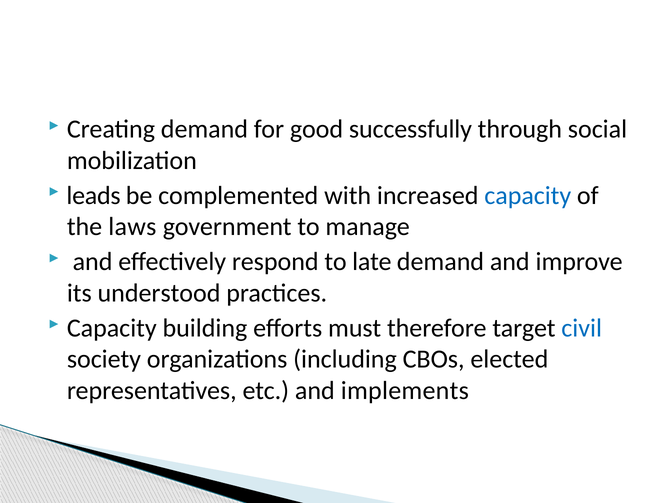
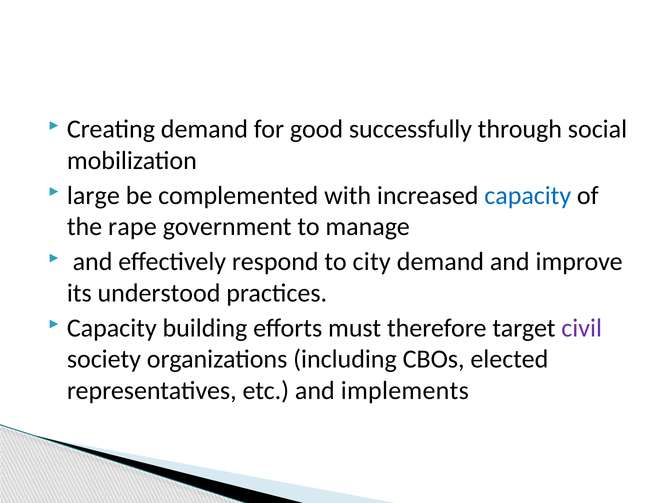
leads: leads -> large (93, 195)
laws: laws -> rape (132, 227)
late: late -> city (372, 262)
civil colour: blue -> purple (582, 328)
